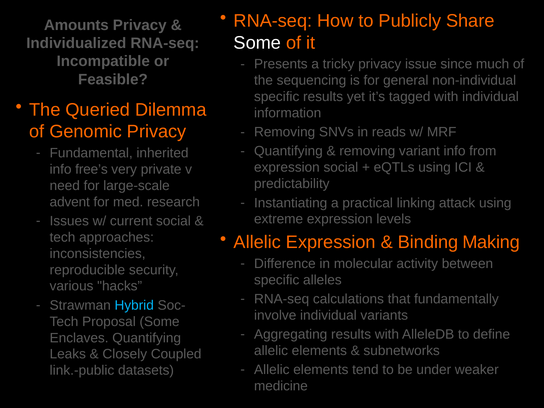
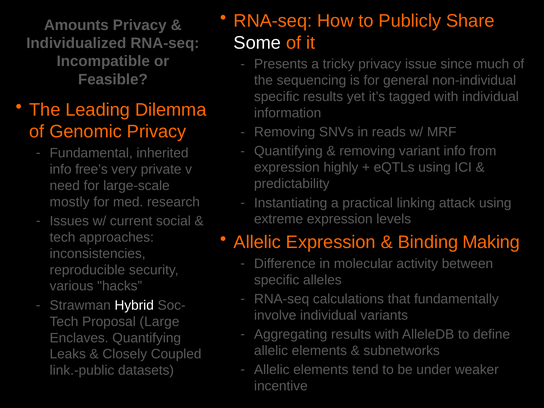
Queried: Queried -> Leading (98, 110)
expression social: social -> highly (341, 167)
advent: advent -> mostly (70, 202)
Hybrid colour: light blue -> white (134, 305)
Proposal Some: Some -> Large (159, 322)
medicine: medicine -> incentive (281, 386)
